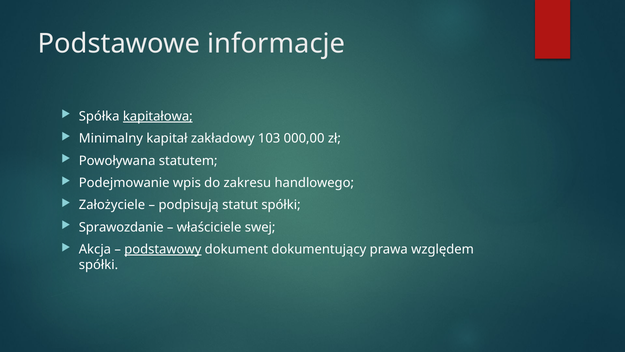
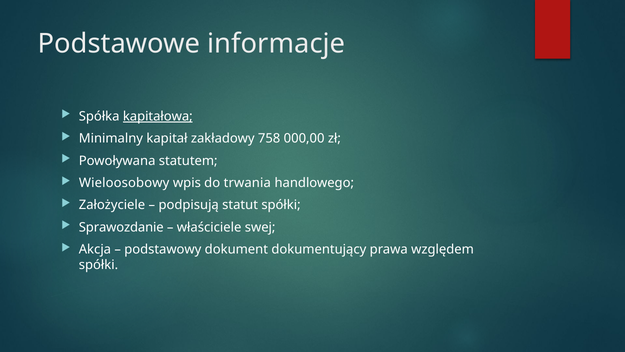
103: 103 -> 758 (269, 138)
Podejmowanie: Podejmowanie -> Wieloosobowy (124, 183)
zakresu: zakresu -> trwania (247, 183)
podstawowy underline: present -> none (163, 249)
